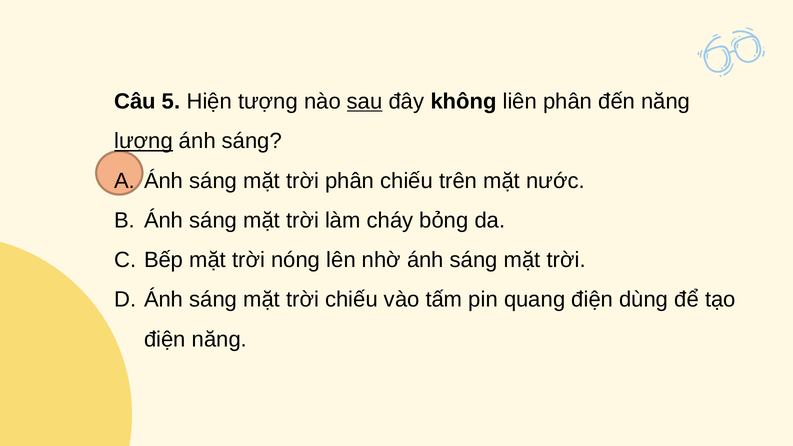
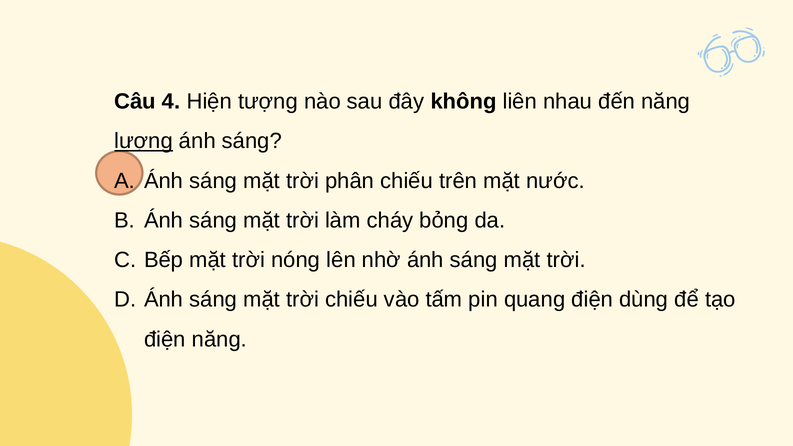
5: 5 -> 4 (171, 101)
sau underline: present -> none (365, 101)
liên phân: phân -> nhau (568, 101)
